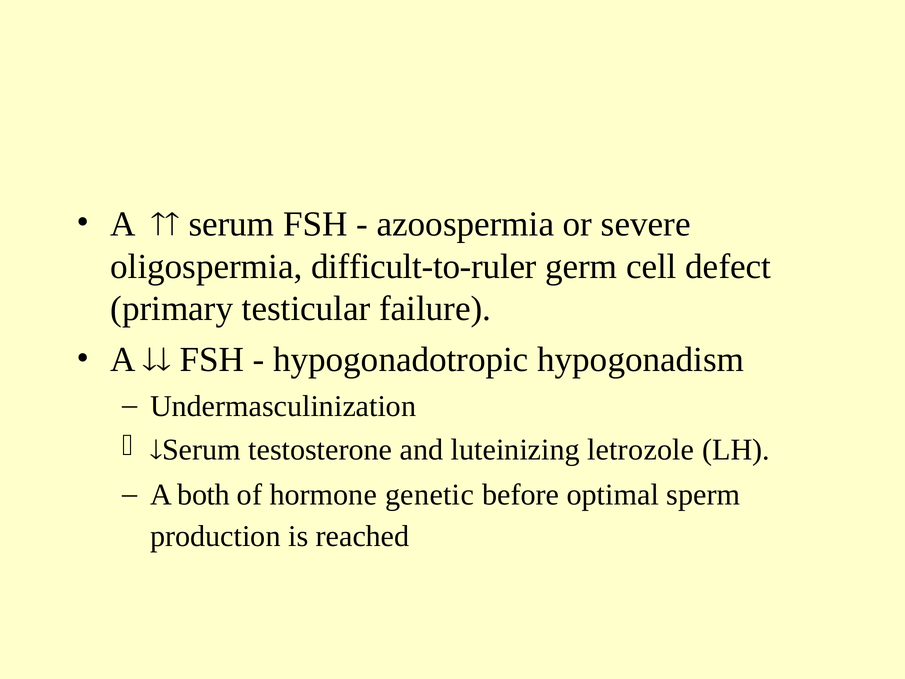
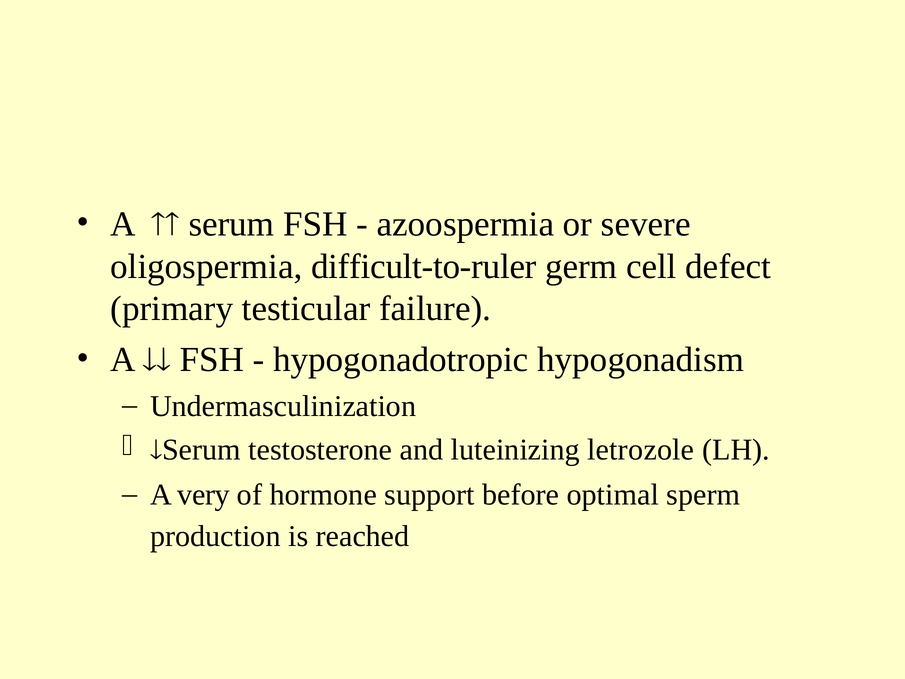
both: both -> very (204, 495)
genetic: genetic -> support (430, 495)
